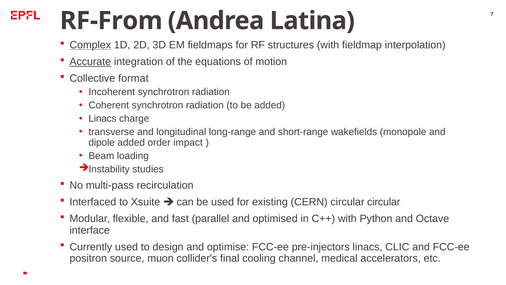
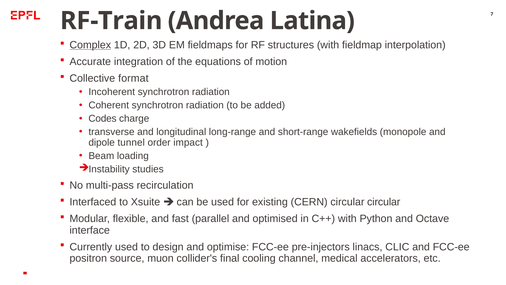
RF-From: RF-From -> RF-Train (111, 21)
Accurate underline: present -> none (90, 62)
Linacs: Linacs -> Codes (102, 118)
dipole added: added -> tunnel (131, 142)
